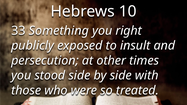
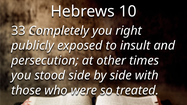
Something: Something -> Completely (59, 31)
